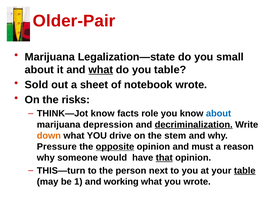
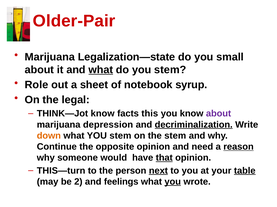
do you table: table -> stem (170, 70)
Sold: Sold -> Role (37, 85)
notebook wrote: wrote -> syrup (191, 85)
risks: risks -> legal (76, 100)
role: role -> this (150, 114)
about colour: blue -> purple (219, 114)
what YOU drive: drive -> stem (120, 136)
Pressure: Pressure -> Continue (57, 147)
opposite underline: present -> none (115, 147)
must: must -> need (202, 147)
reason underline: none -> present (239, 147)
next underline: none -> present (158, 171)
1: 1 -> 2 (78, 182)
working: working -> feelings (121, 182)
you underline: none -> present (173, 182)
